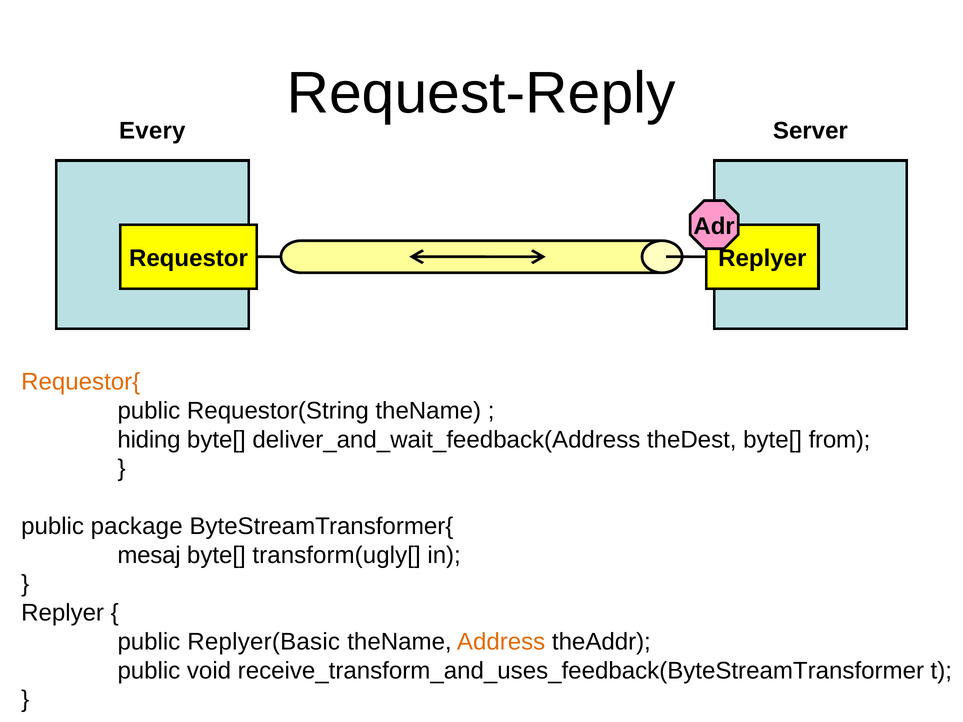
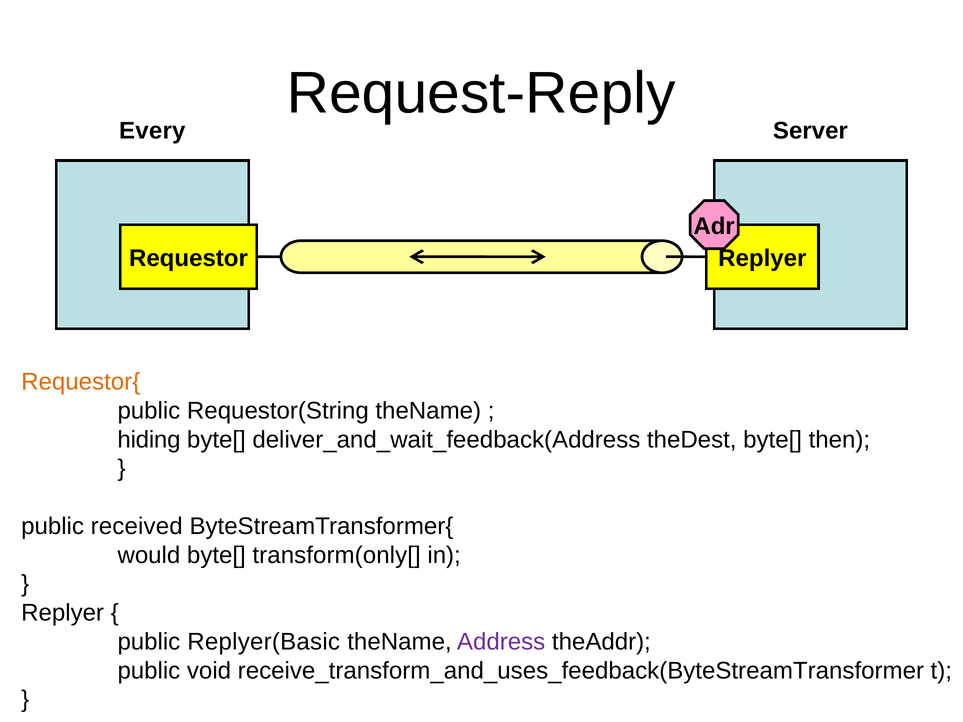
from: from -> then (839, 440)
package: package -> received (137, 526)
mesaj: mesaj -> would (149, 555)
transform(ugly[: transform(ugly[ -> transform(only[ (337, 555)
Address colour: orange -> purple (501, 642)
